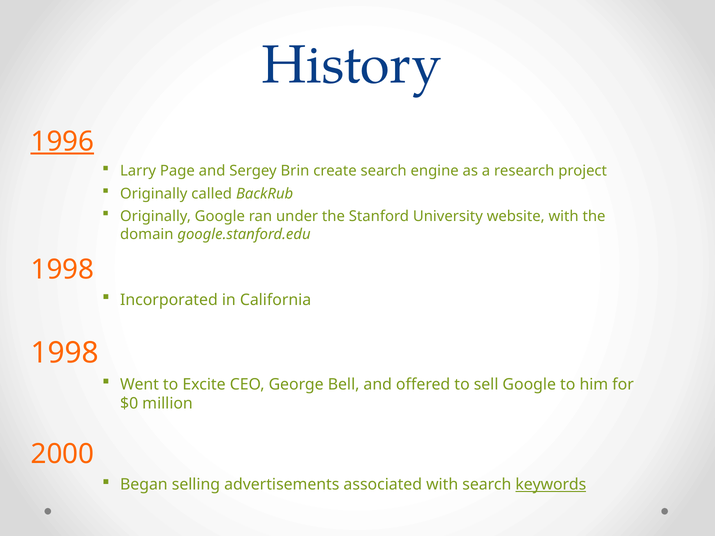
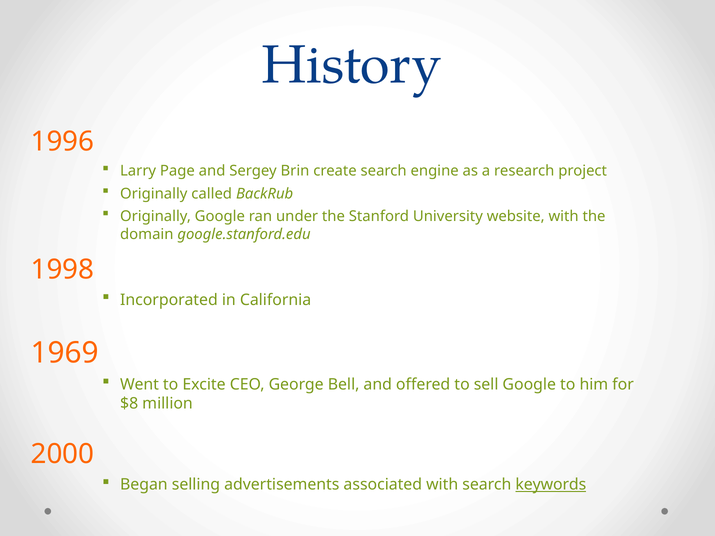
1996 underline: present -> none (62, 142)
1998: 1998 -> 1969 (65, 353)
$0: $0 -> $8 (129, 404)
